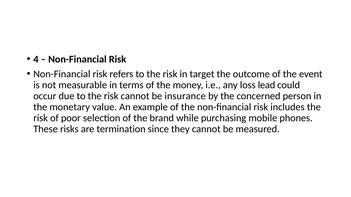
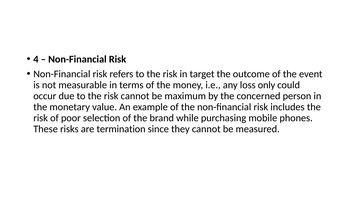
lead: lead -> only (267, 85)
insurance: insurance -> maximum (185, 96)
